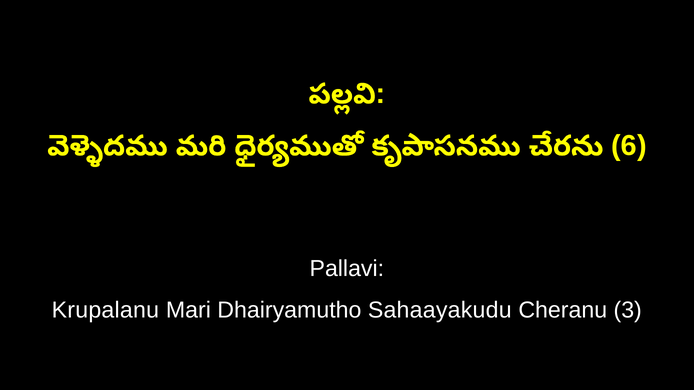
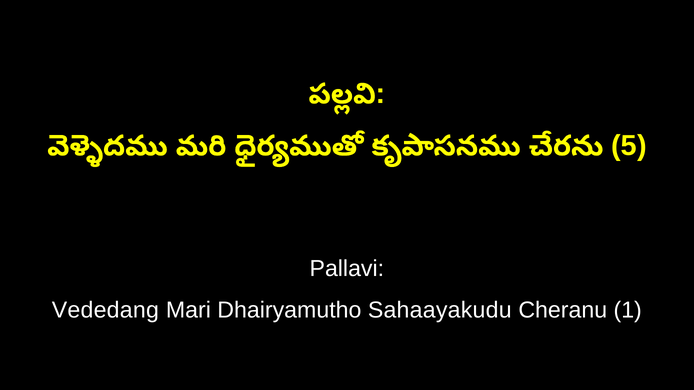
6: 6 -> 5 (629, 146)
Krupalanu: Krupalanu -> Vededang (105, 310)
3: 3 -> 1 (628, 310)
